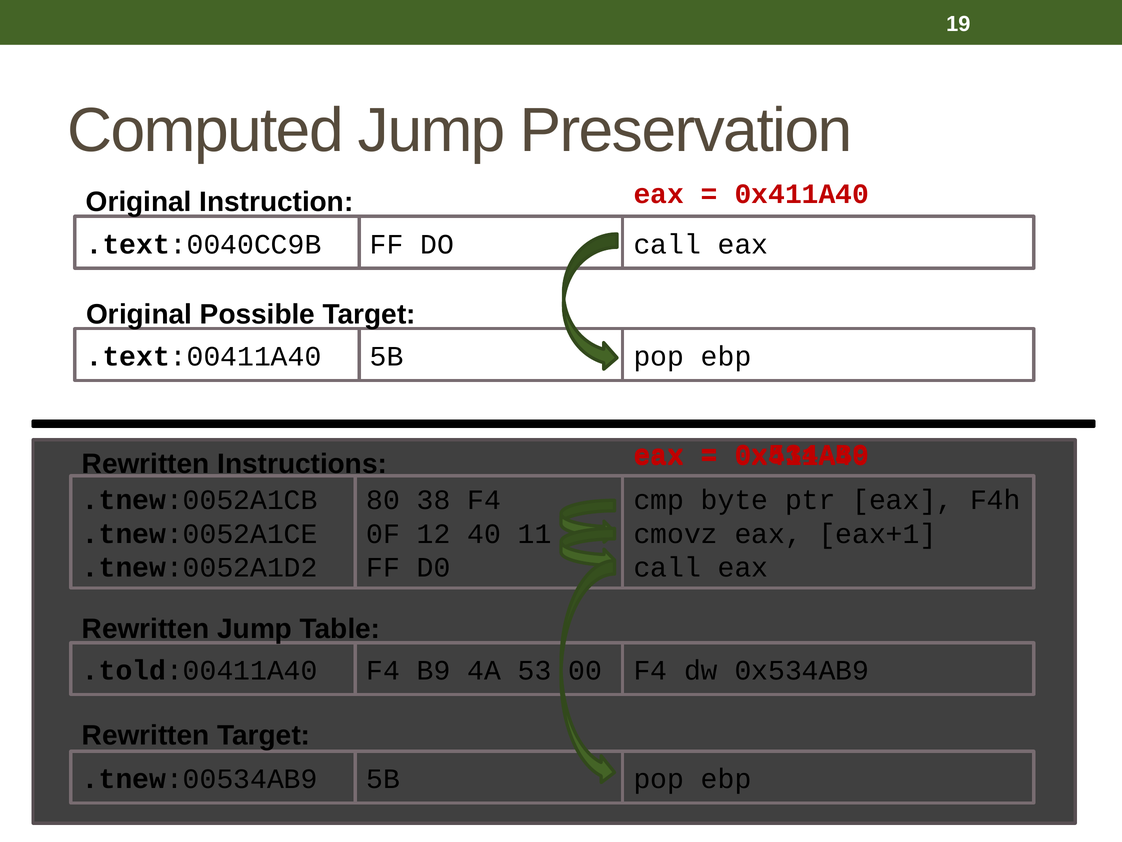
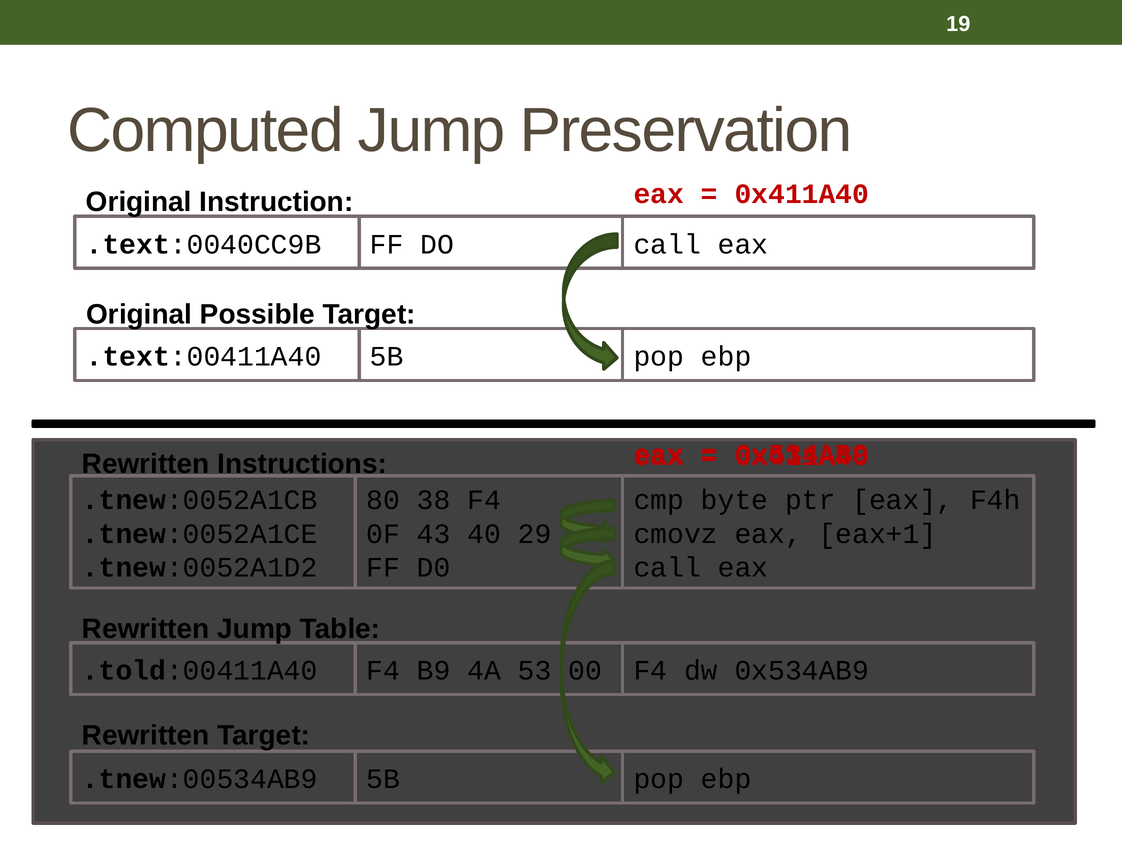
12: 12 -> 43 (434, 533)
11: 11 -> 29 (535, 533)
